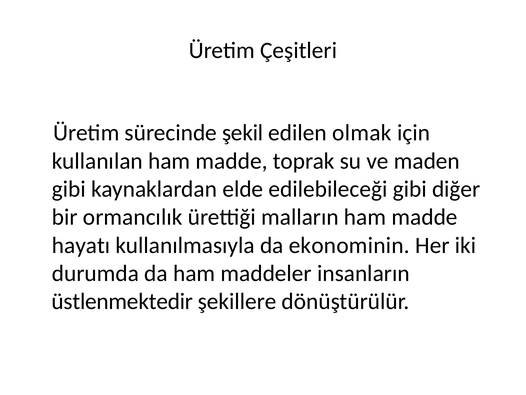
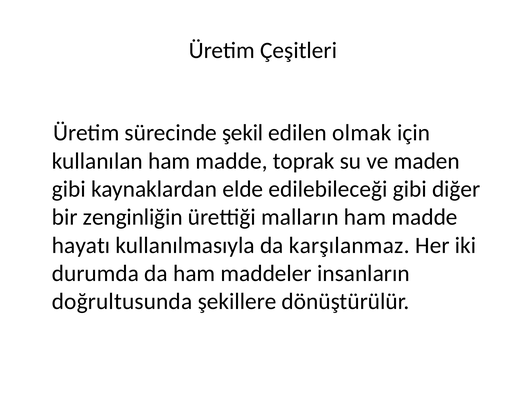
ormancılık: ormancılık -> zenginliğin (133, 217)
ekonominin: ekonominin -> karşılanmaz (349, 245)
üstlenmektedir: üstlenmektedir -> doğrultusunda (122, 301)
